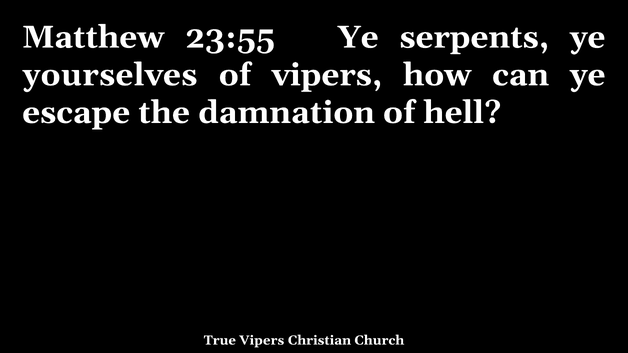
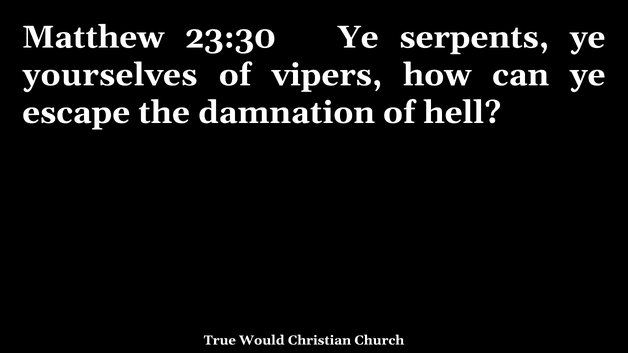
23:55: 23:55 -> 23:30 (230, 37)
True Vipers: Vipers -> Would (262, 341)
